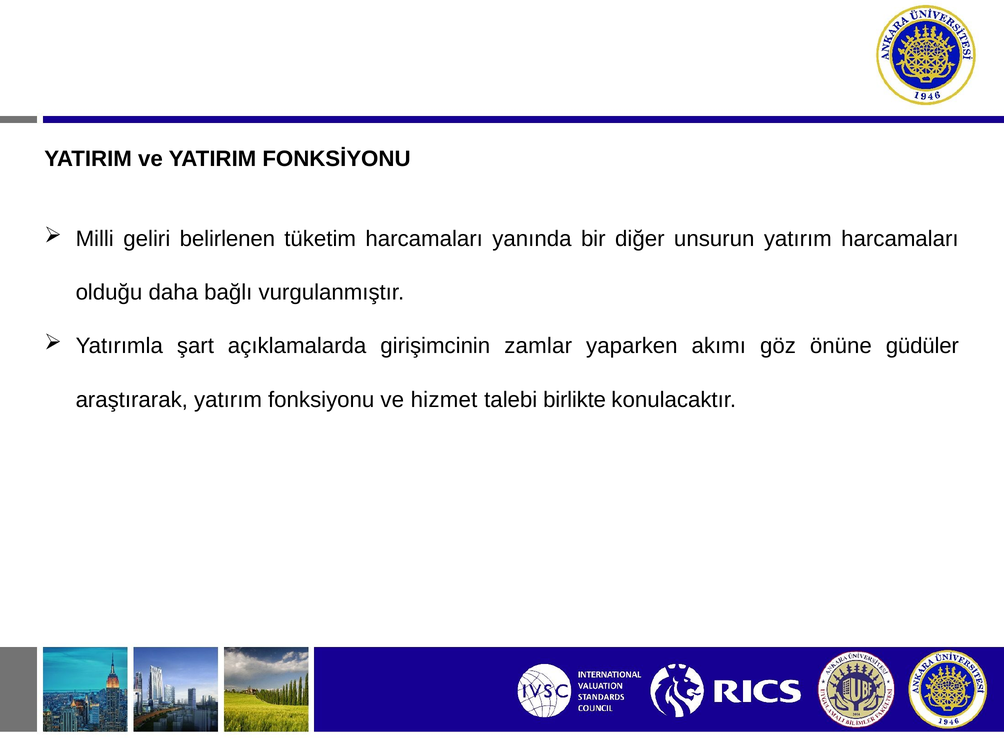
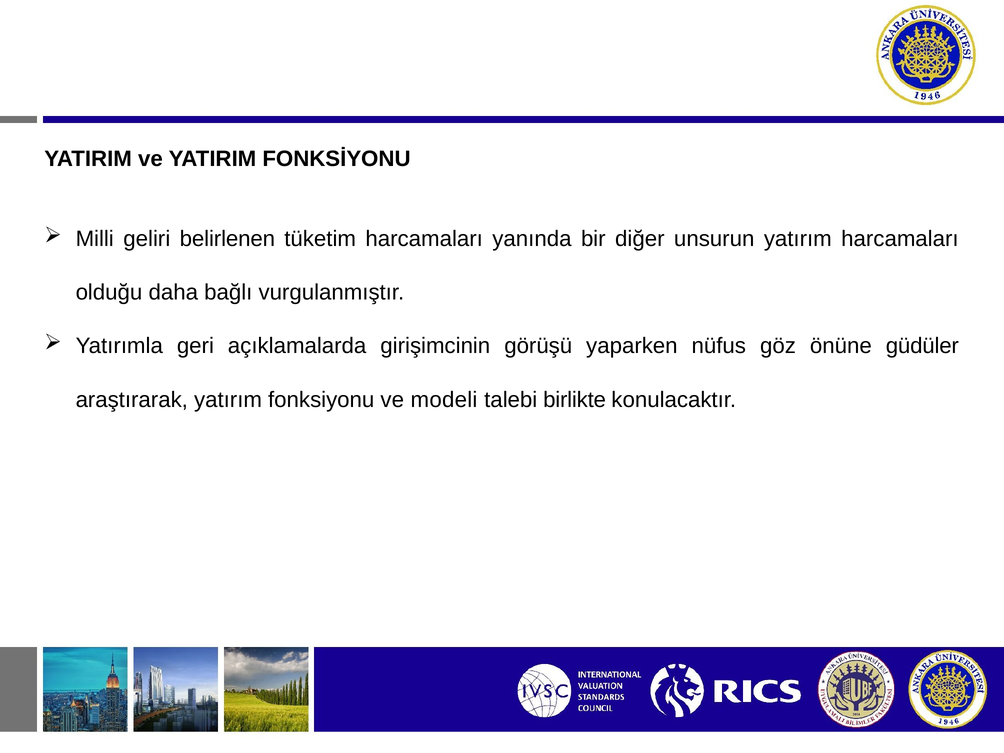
şart: şart -> geri (195, 346)
zamlar: zamlar -> görüşü (538, 346)
akımı: akımı -> nüfus (719, 346)
hizmet: hizmet -> modeli (444, 400)
